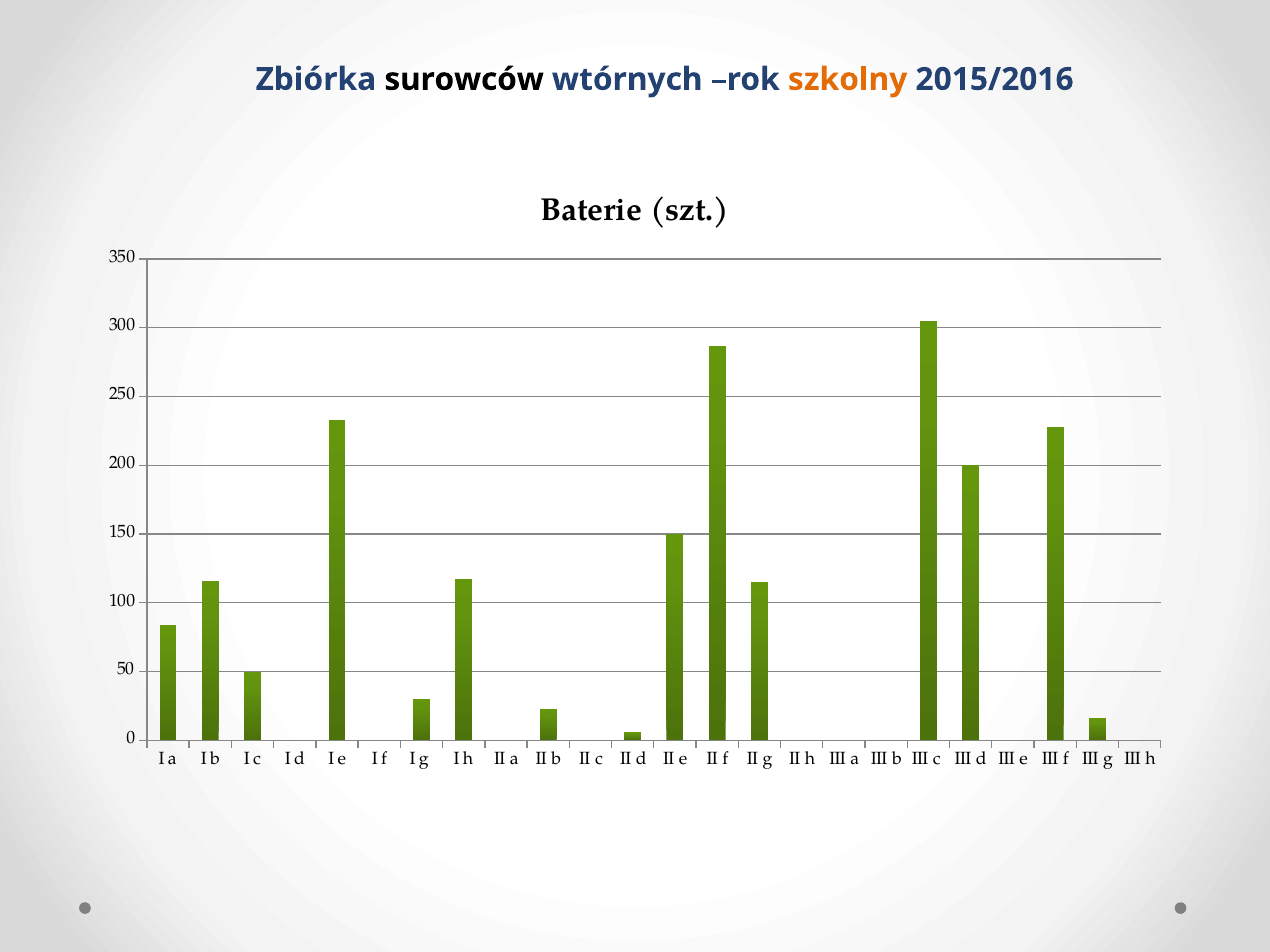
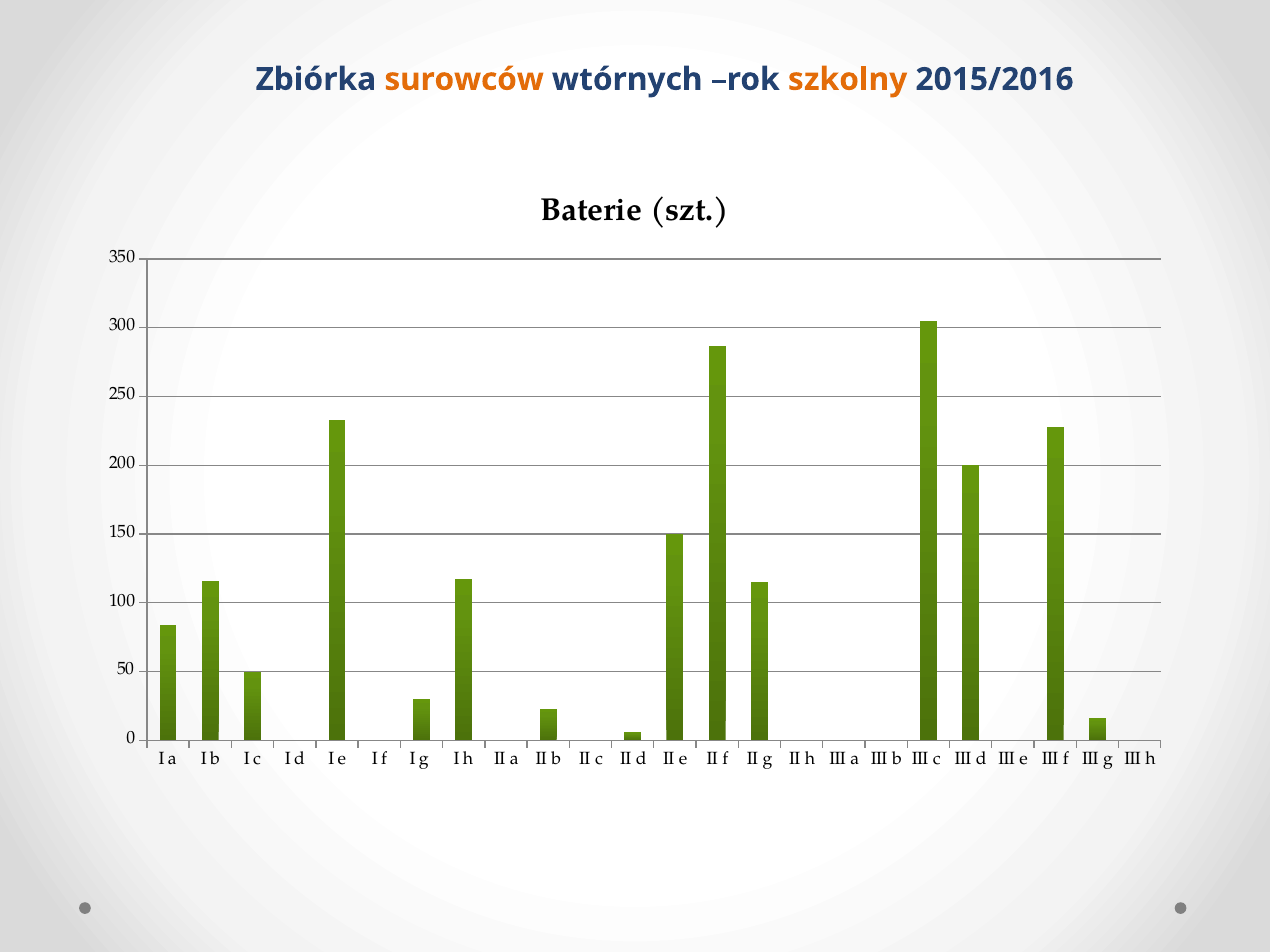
surowców colour: black -> orange (464, 79)
